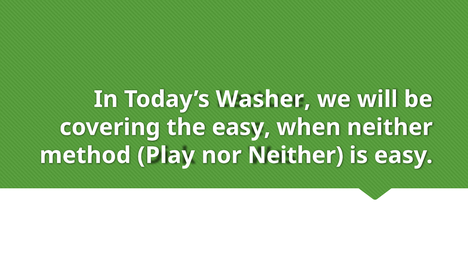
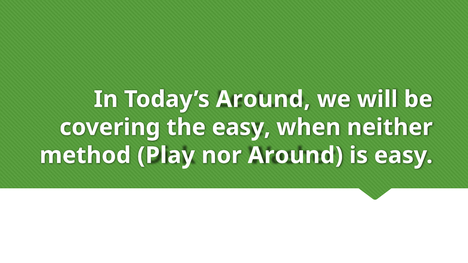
Today’s Washer: Washer -> Around (263, 99)
nor Neither: Neither -> Around (295, 155)
